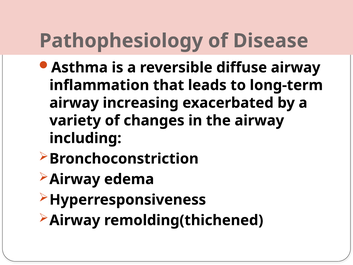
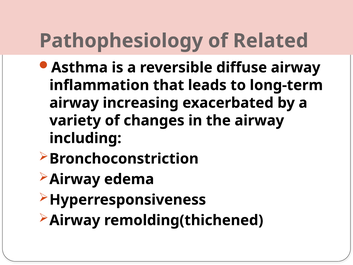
Disease: Disease -> Related (271, 41)
